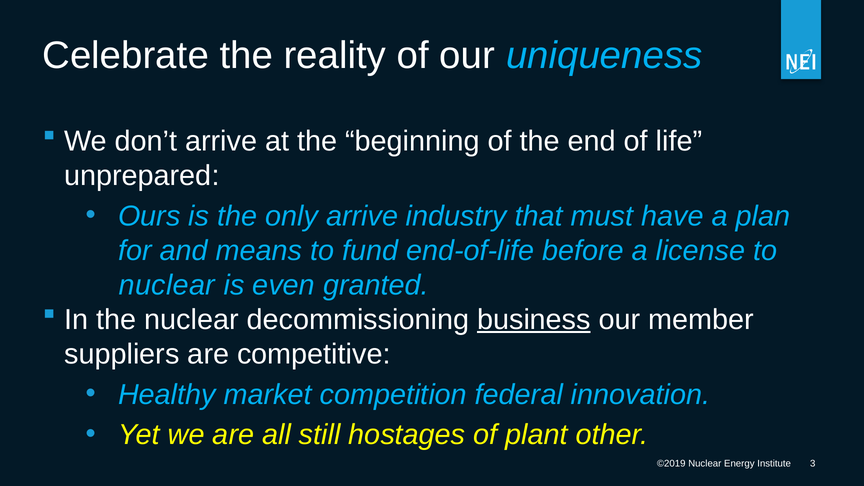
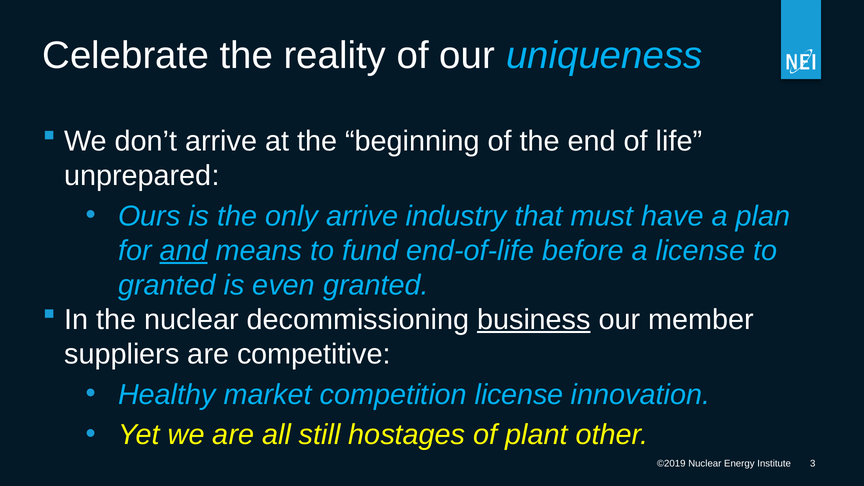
and underline: none -> present (184, 251)
nuclear: nuclear -> granted (167, 285)
competition federal: federal -> license (519, 395)
